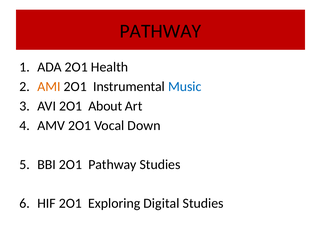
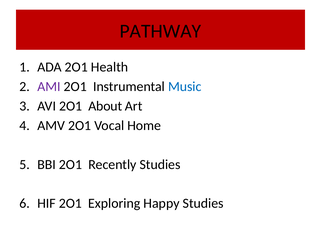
AMI colour: orange -> purple (49, 86)
Down: Down -> Home (144, 125)
2O1 Pathway: Pathway -> Recently (112, 164)
Digital: Digital -> Happy (161, 203)
